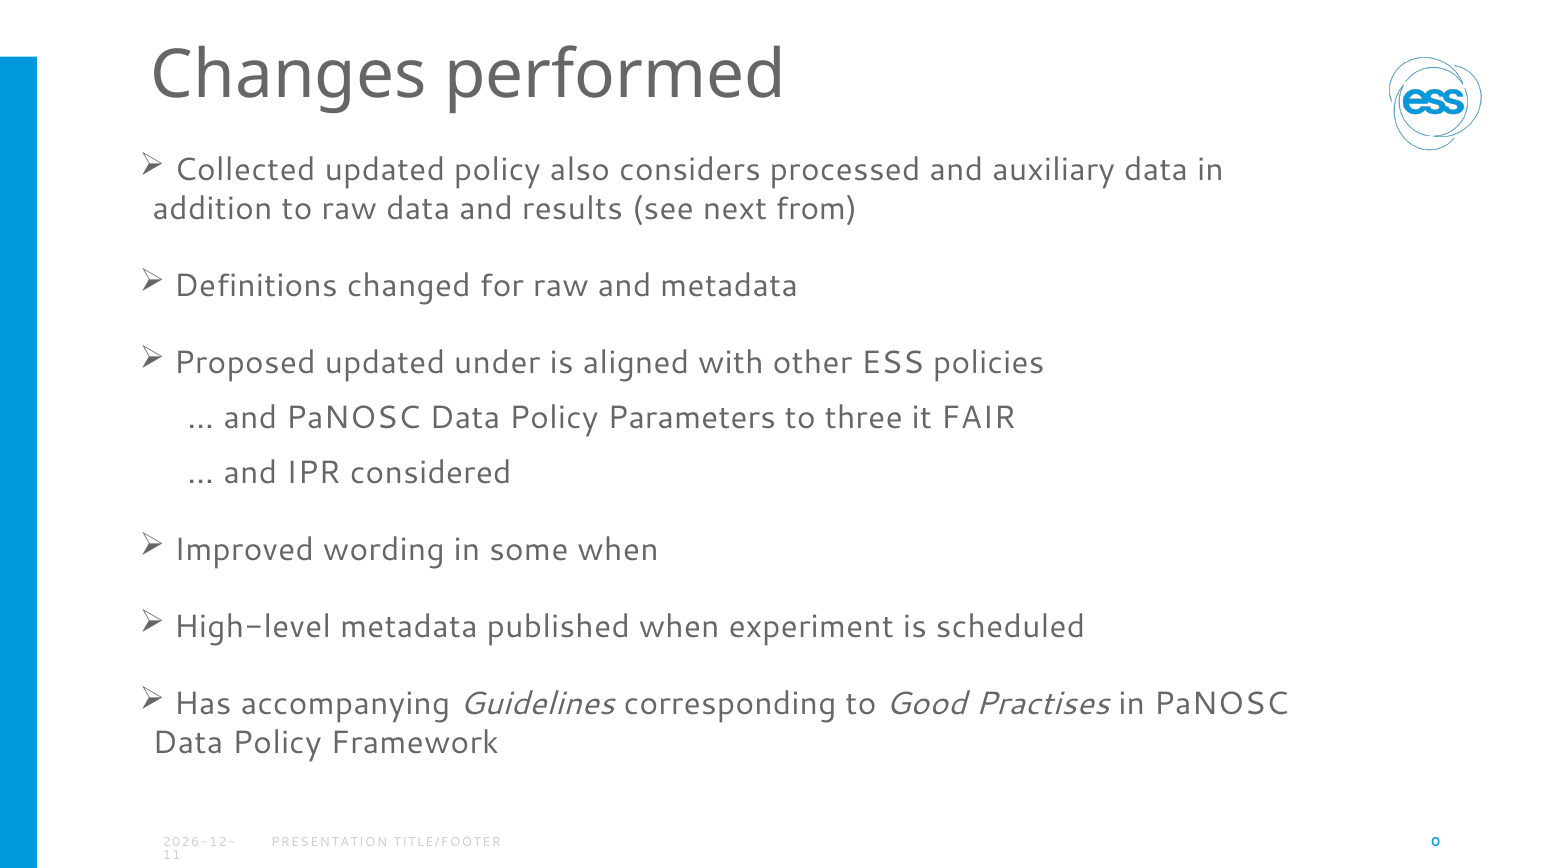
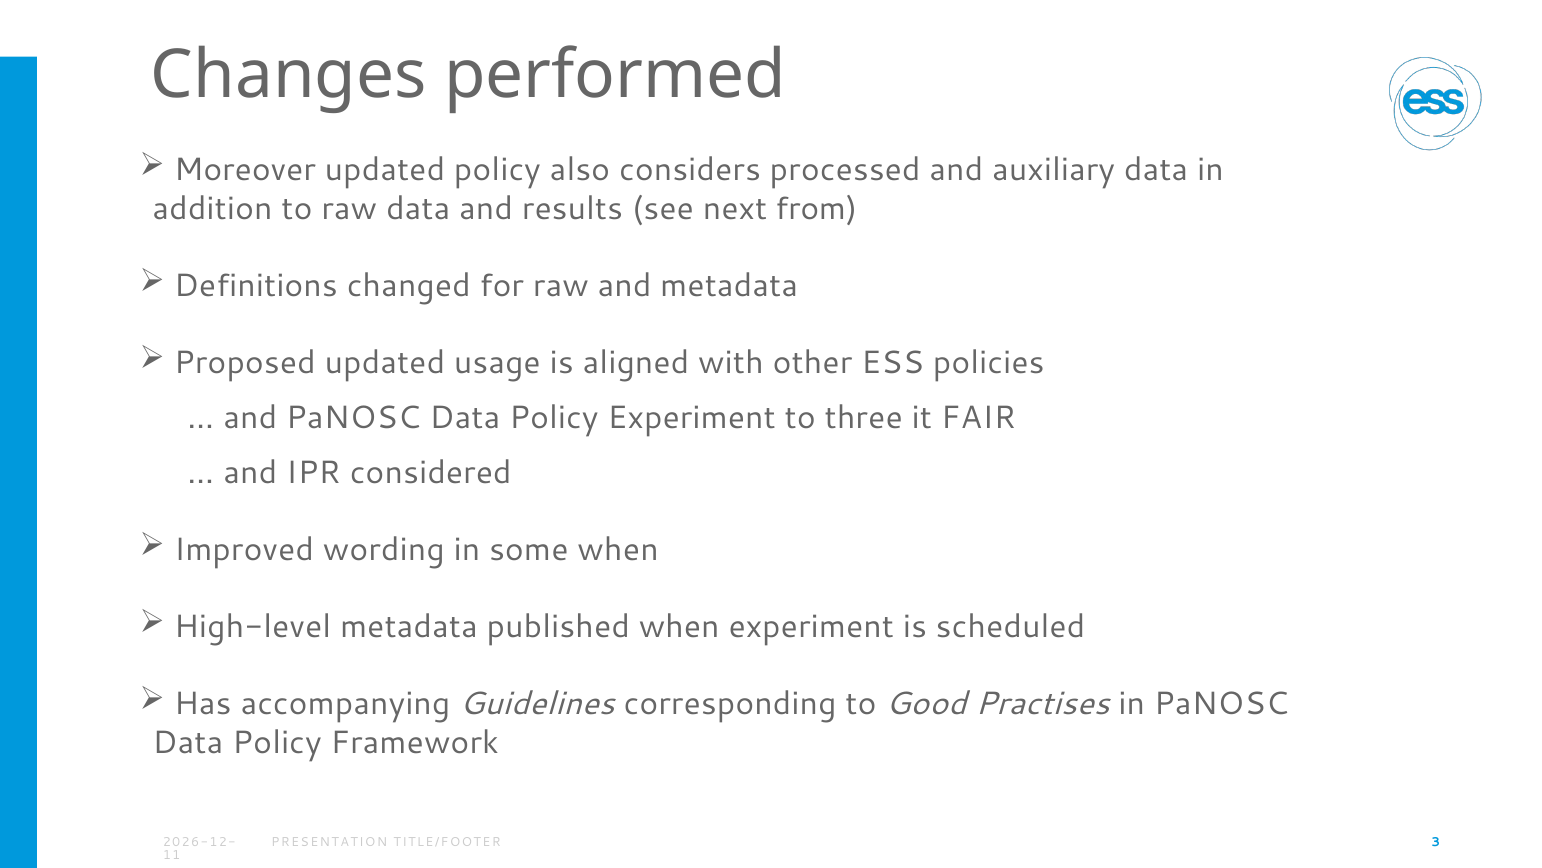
Collected: Collected -> Moreover (245, 170)
under: under -> usage (497, 363)
Policy Parameters: Parameters -> Experiment (692, 418)
0: 0 -> 3 (1436, 841)
